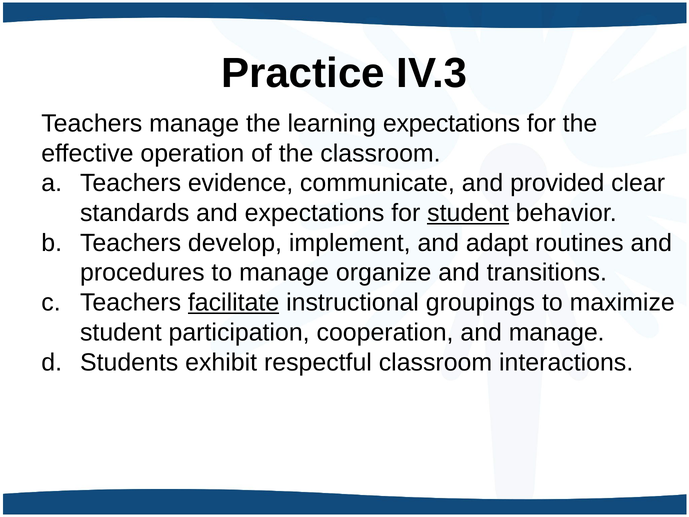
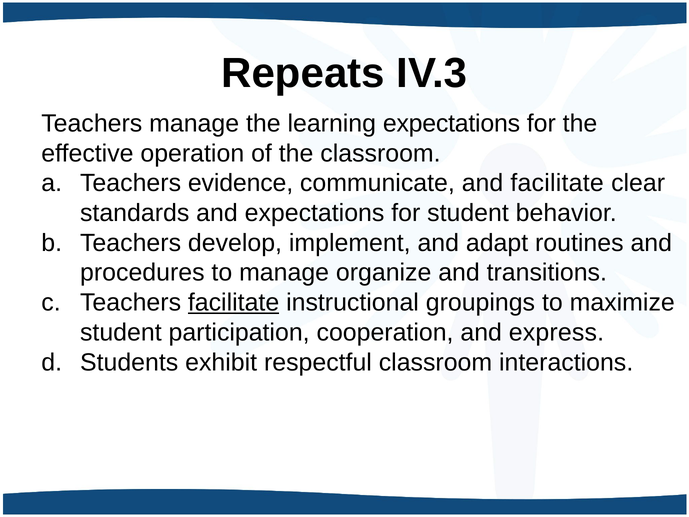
Practice: Practice -> Repeats (303, 74)
and provided: provided -> facilitate (557, 183)
student underline: present -> none (468, 213)
and manage: manage -> express (556, 332)
